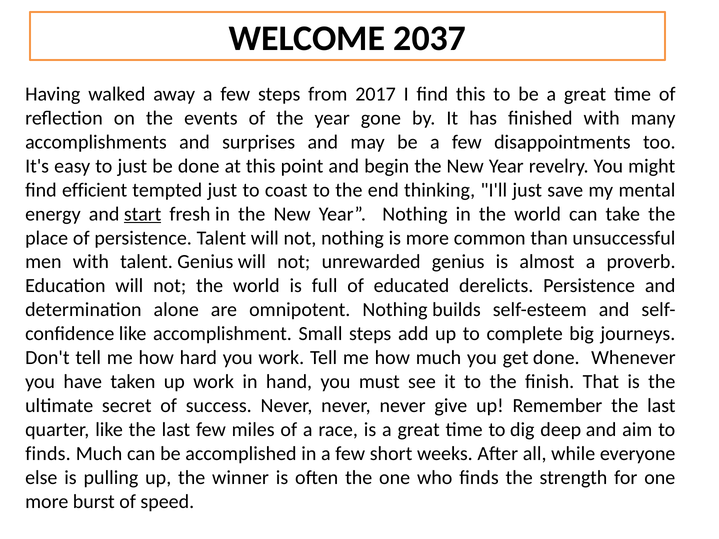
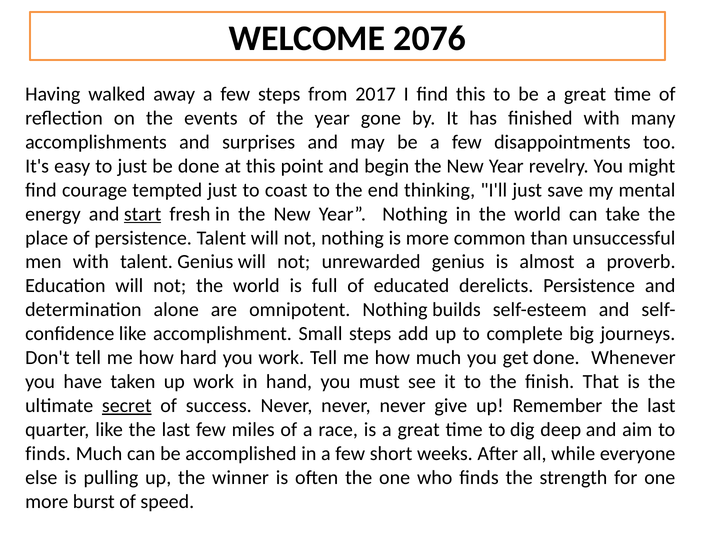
2037: 2037 -> 2076 (430, 38)
efficient: efficient -> courage (95, 190)
secret underline: none -> present (127, 406)
